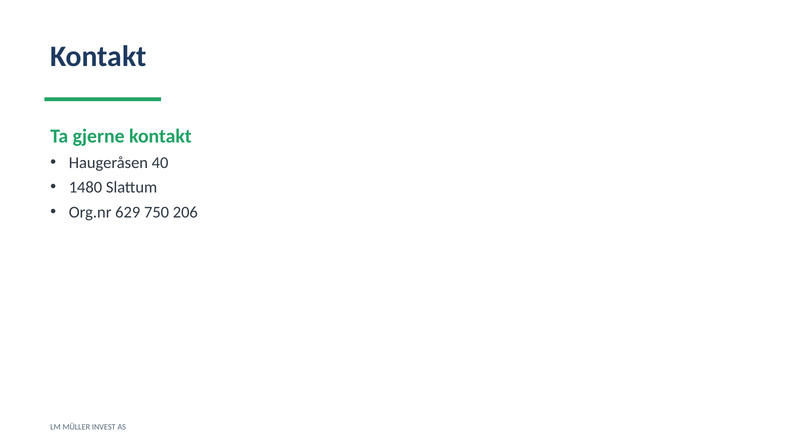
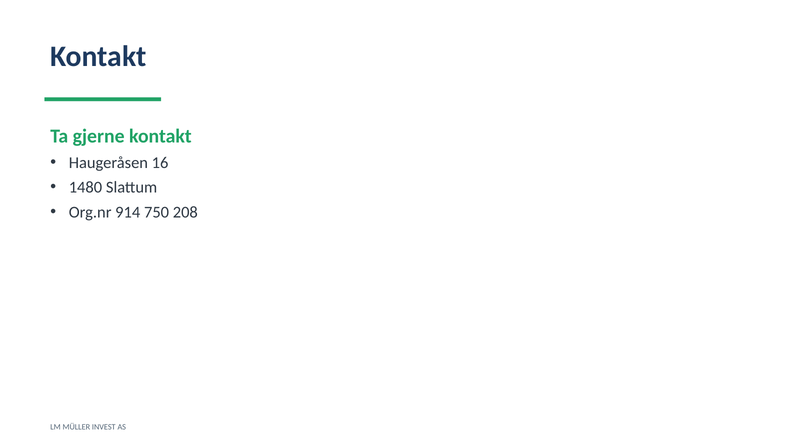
40: 40 -> 16 (160, 162)
629: 629 -> 914 (128, 212)
206: 206 -> 208 (185, 212)
